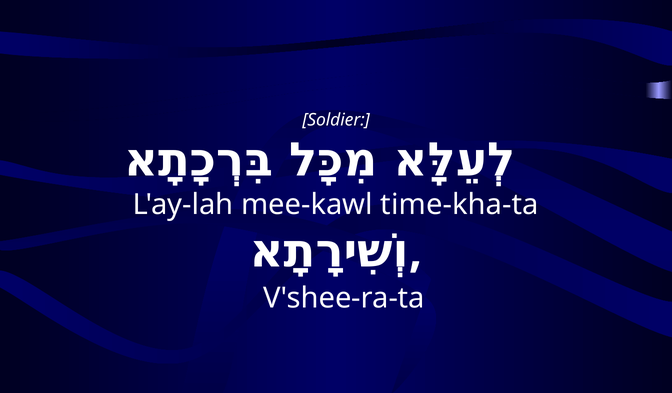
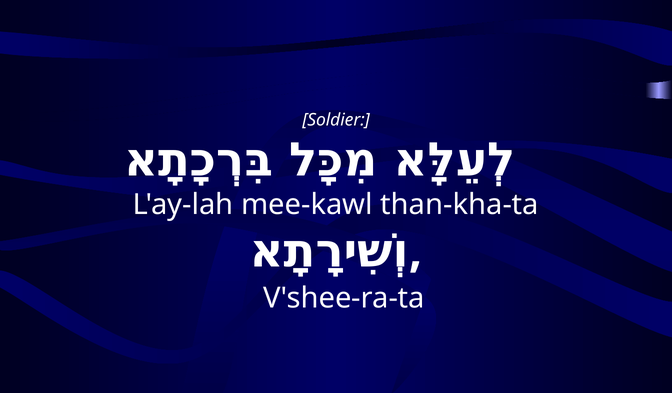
time-kha-ta: time-kha-ta -> than-kha-ta (460, 205)
